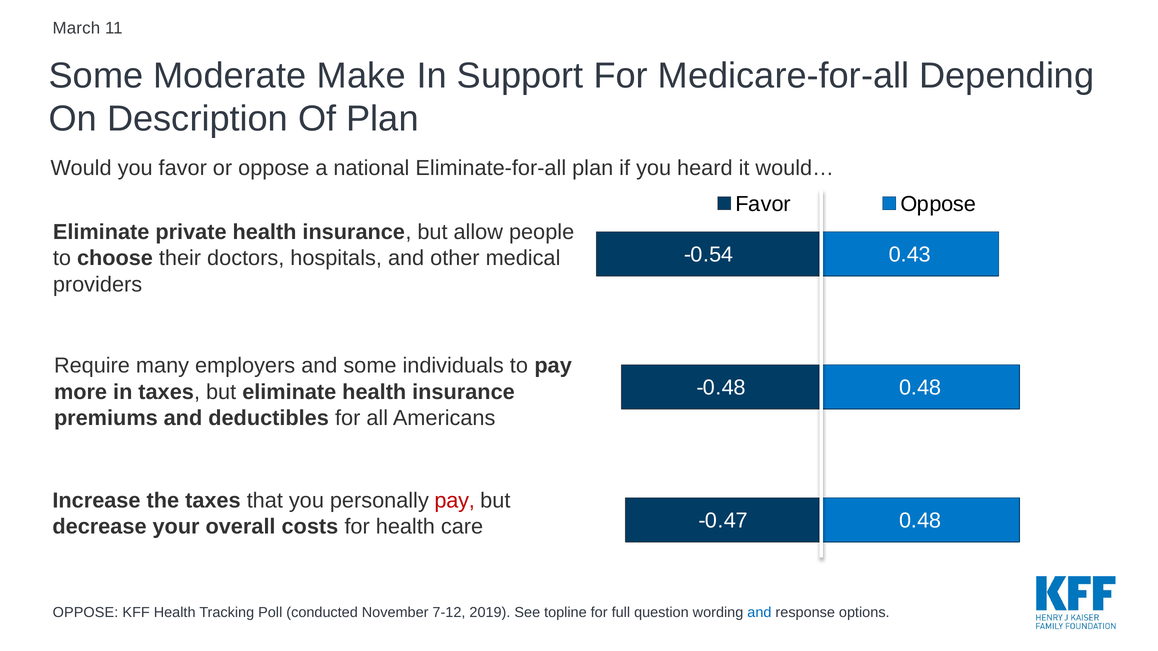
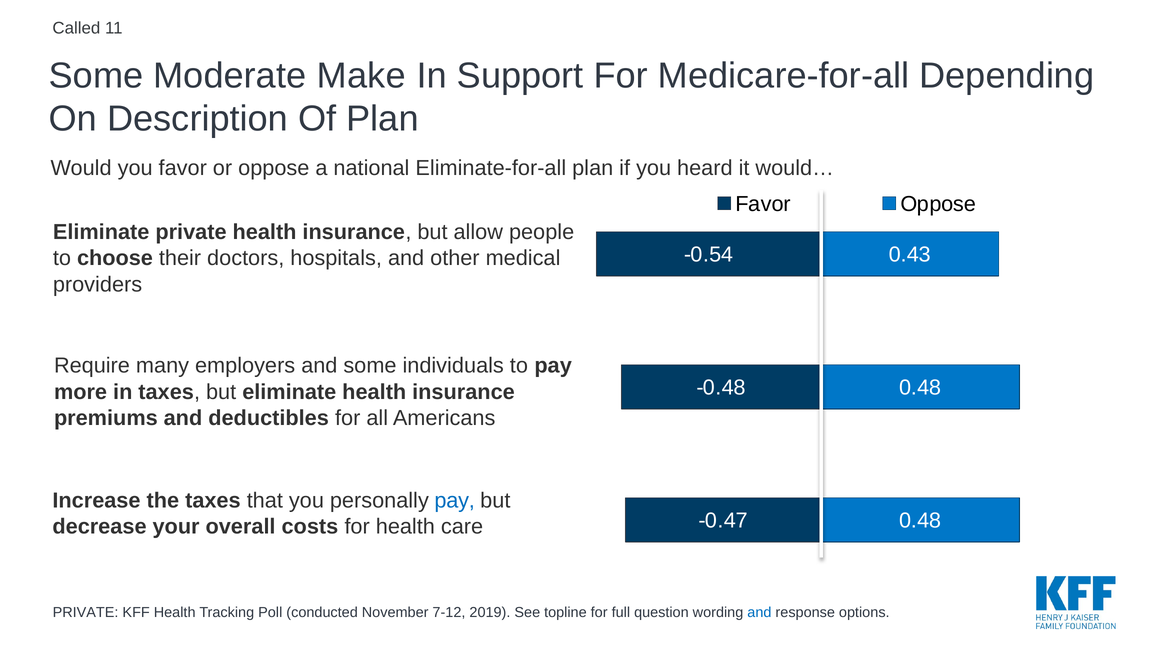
March: March -> Called (76, 28)
pay colour: red -> blue (455, 501)
OPPOSE: OPPOSE -> PRIVATE (86, 613)
